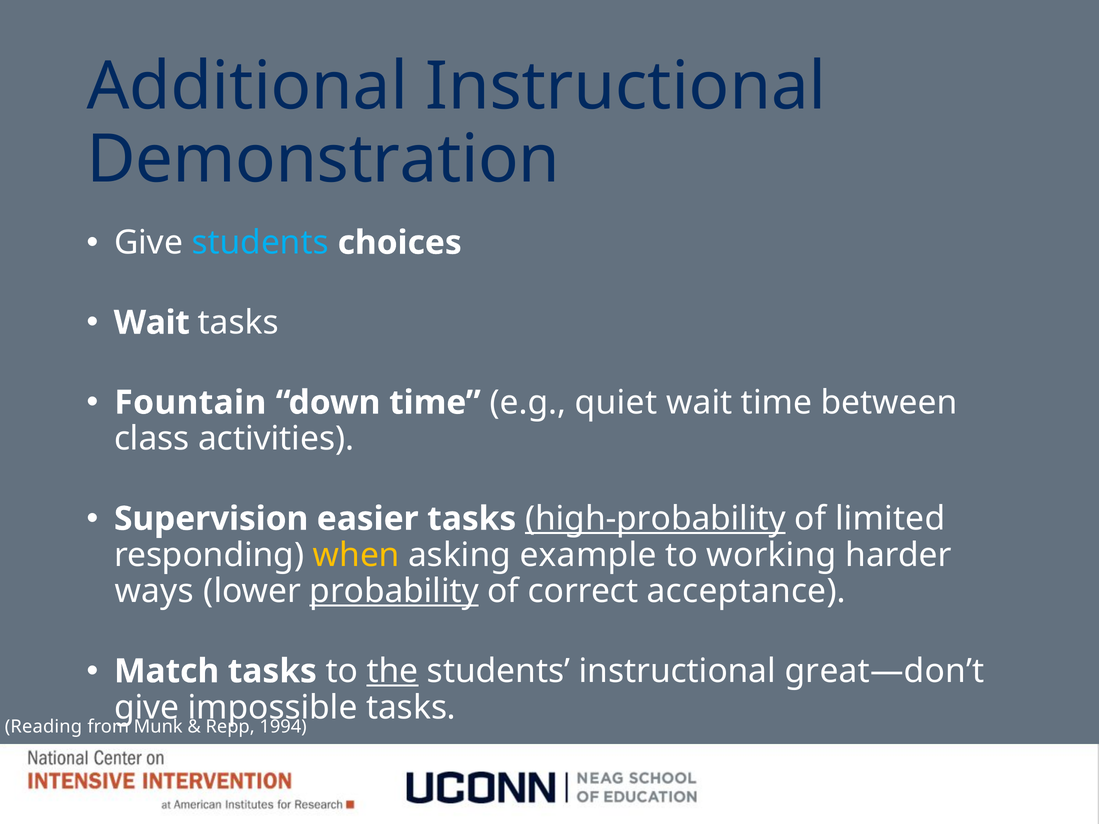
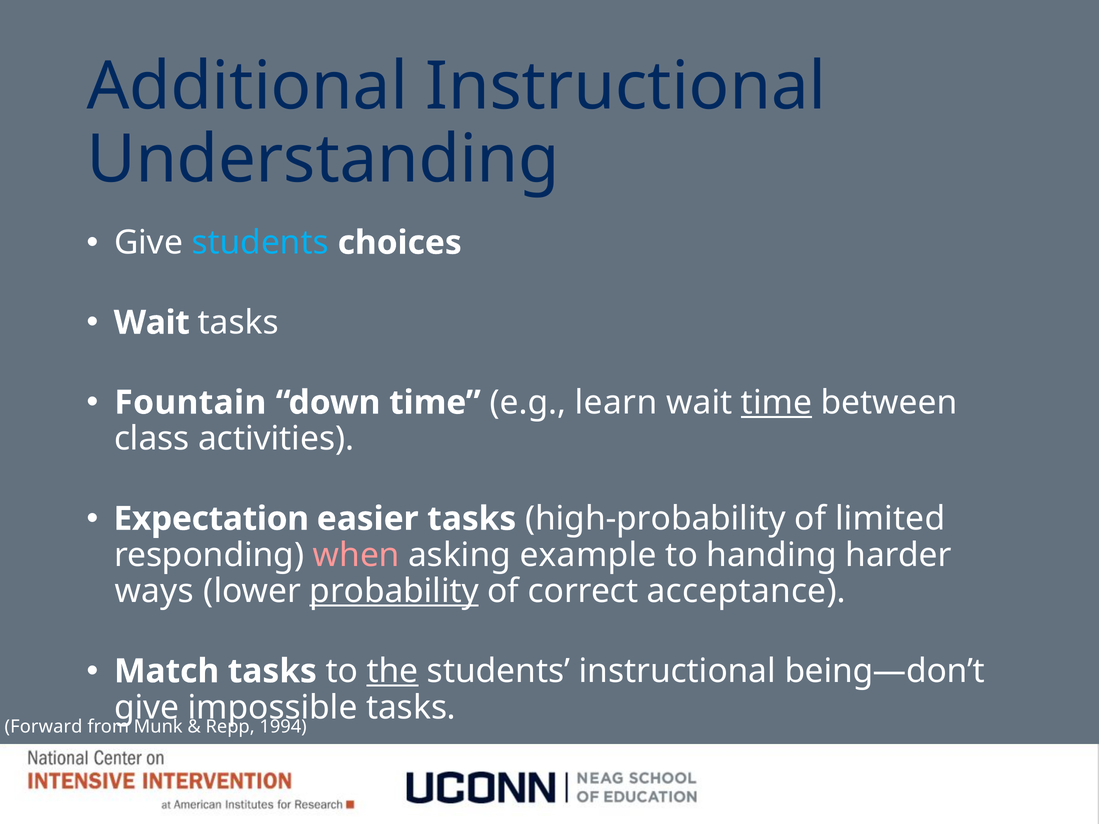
Demonstration: Demonstration -> Understanding (323, 159)
quiet: quiet -> learn (616, 403)
time underline: none -> present (777, 403)
Supervision: Supervision -> Expectation (211, 519)
high-probability underline: present -> none (656, 519)
when colour: yellow -> pink (356, 555)
working: working -> handing (772, 555)
great—don’t: great—don’t -> being—don’t (885, 671)
Reading: Reading -> Forward (43, 727)
